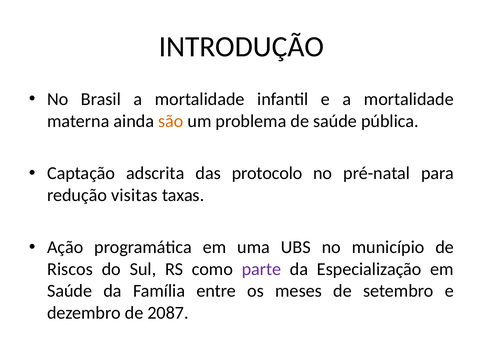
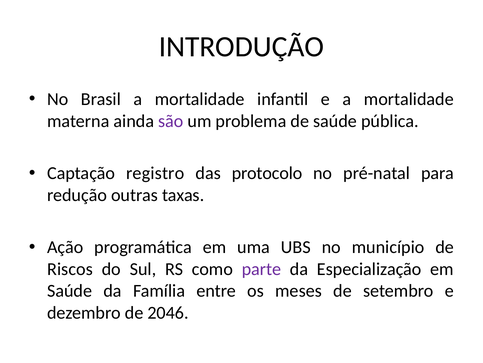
são colour: orange -> purple (171, 121)
adscrita: adscrita -> registro (155, 173)
visitas: visitas -> outras (135, 195)
2087: 2087 -> 2046 (168, 312)
